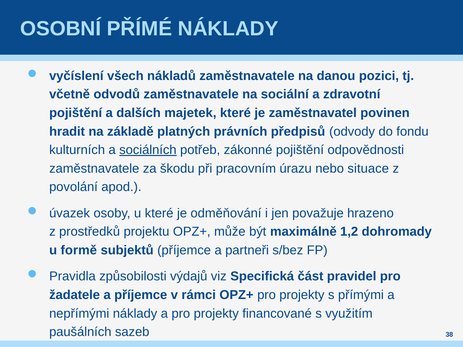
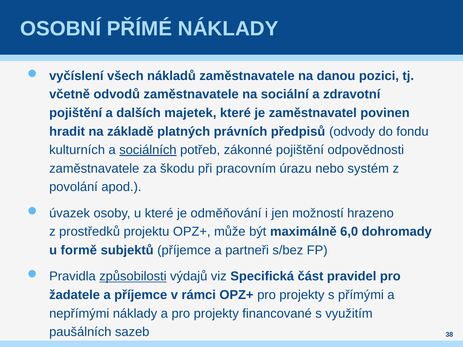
situace: situace -> systém (368, 169)
považuje: považuje -> možností (318, 213)
1,2: 1,2 -> 6,0 (349, 232)
způsobilosti underline: none -> present (133, 277)
